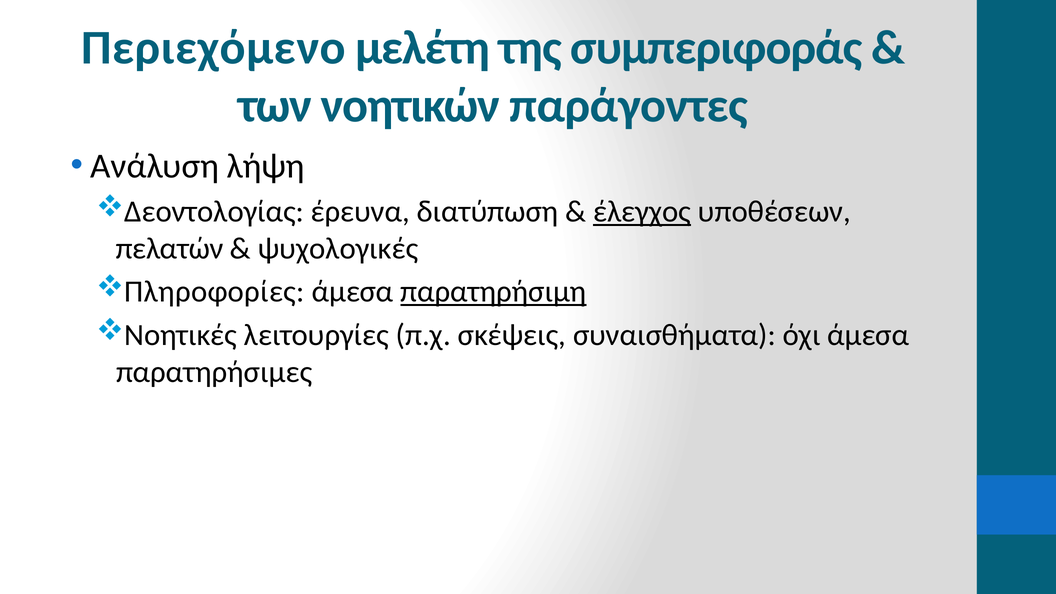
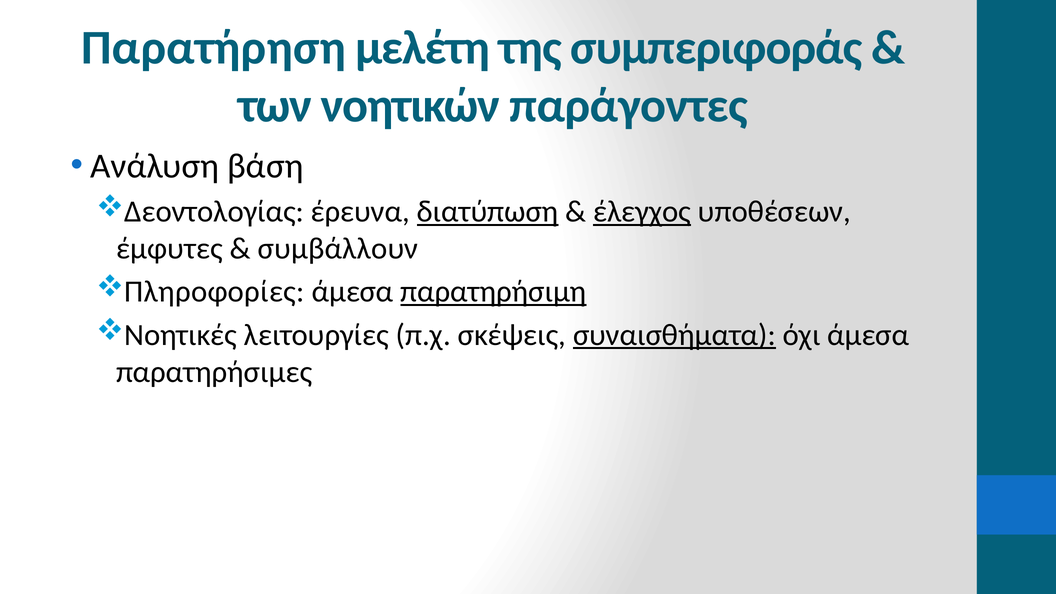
Περιεχόμενο: Περιεχόμενο -> Παρατήρηση (214, 48)
λήψη: λήψη -> βάση (265, 166)
διατύπωση underline: none -> present (488, 212)
πελατών: πελατών -> έμφυτες (169, 249)
ψυχολογικές: ψυχολογικές -> συμβάλλουν (338, 249)
συναισθήματα underline: none -> present (674, 335)
